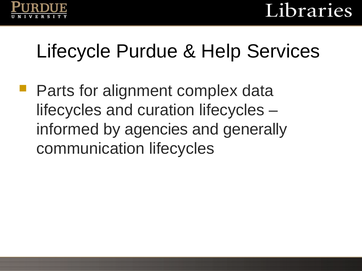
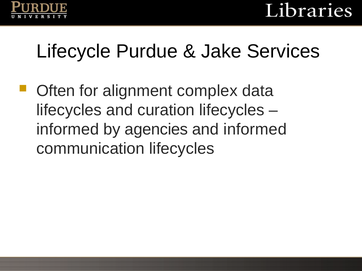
Help: Help -> Jake (221, 51)
Parts: Parts -> Often (56, 91)
and generally: generally -> informed (255, 130)
